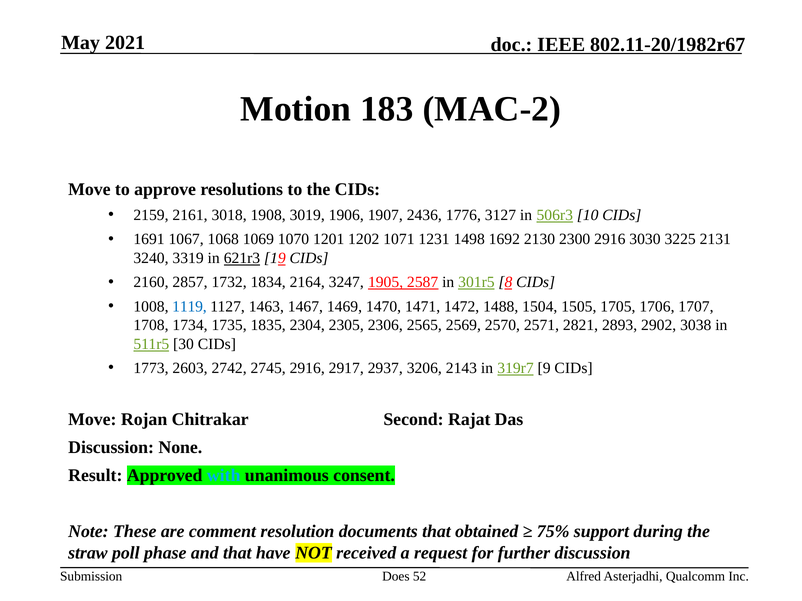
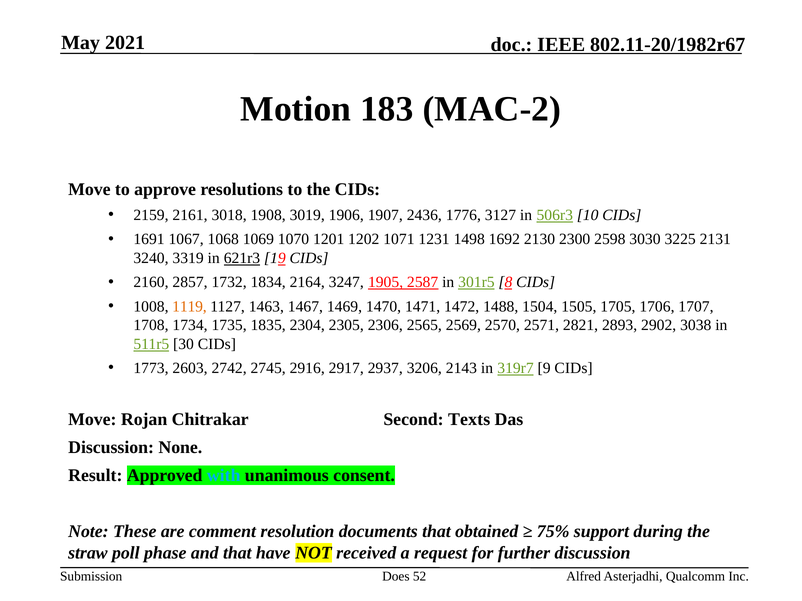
2300 2916: 2916 -> 2598 (610, 239)
1119 colour: blue -> orange (189, 307)
Rajat: Rajat -> Texts (469, 420)
